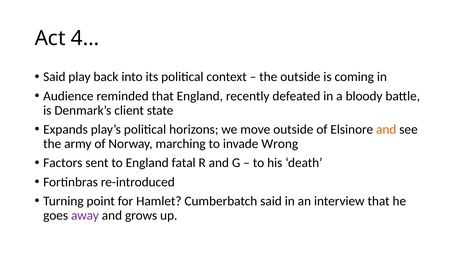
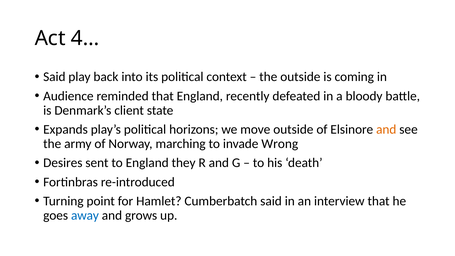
Factors: Factors -> Desires (63, 163)
fatal: fatal -> they (184, 163)
away colour: purple -> blue (85, 215)
